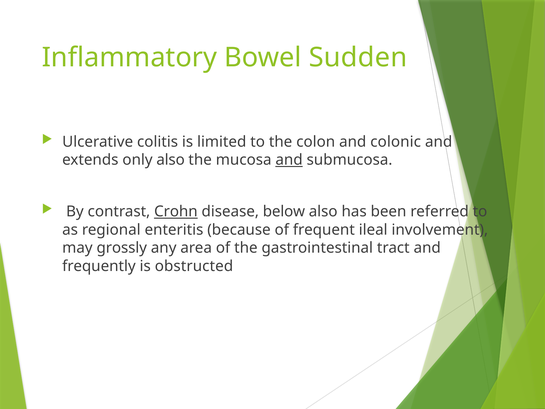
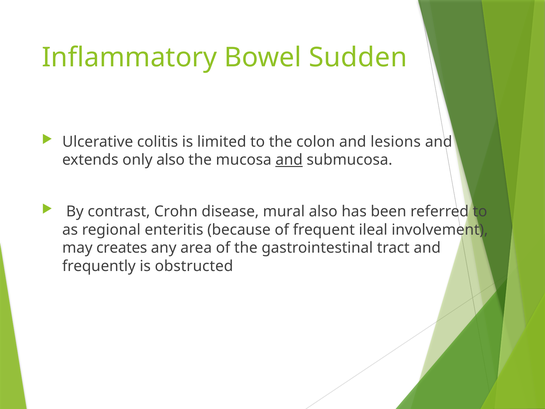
colonic: colonic -> lesions (396, 142)
Crohn underline: present -> none (176, 211)
below: below -> mural (284, 211)
grossly: grossly -> creates (122, 248)
